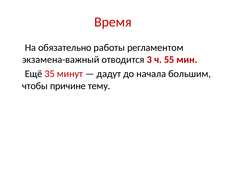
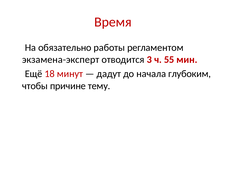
экзамена-важный: экзамена-важный -> экзамена-эксперт (61, 59)
35: 35 -> 18 (50, 74)
большим: большим -> глубоким (190, 74)
